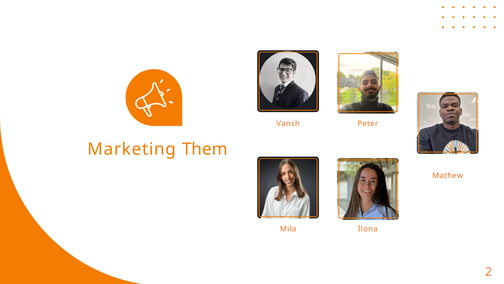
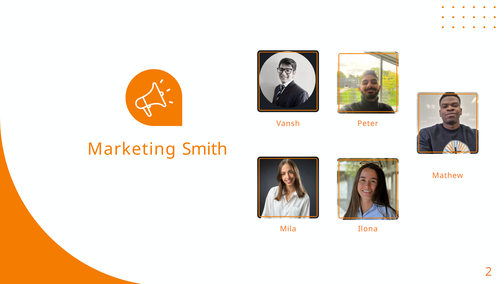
Them: Them -> Smith (205, 149)
